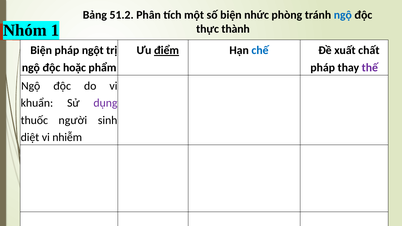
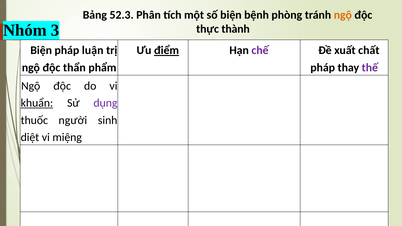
51.2: 51.2 -> 52.3 (122, 15)
nhức: nhức -> bệnh (257, 15)
ngộ colour: blue -> orange (343, 15)
1: 1 -> 3 (55, 30)
ngột: ngột -> luận (93, 50)
chế colour: blue -> purple (260, 50)
hoặc: hoặc -> thẩn (74, 68)
khuẩn underline: none -> present (37, 103)
nhiễm: nhiễm -> miệng (67, 138)
